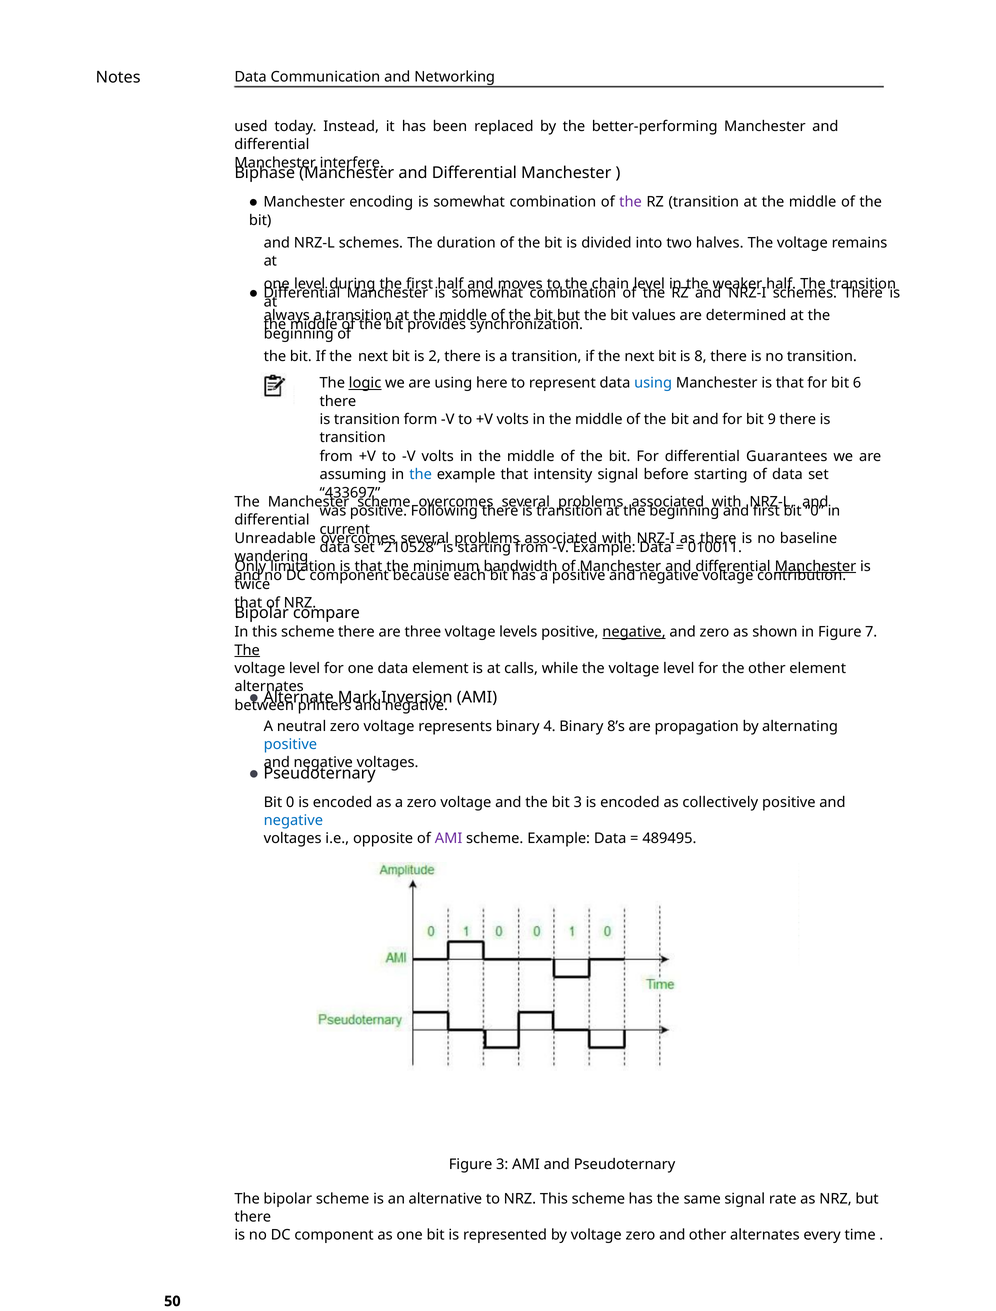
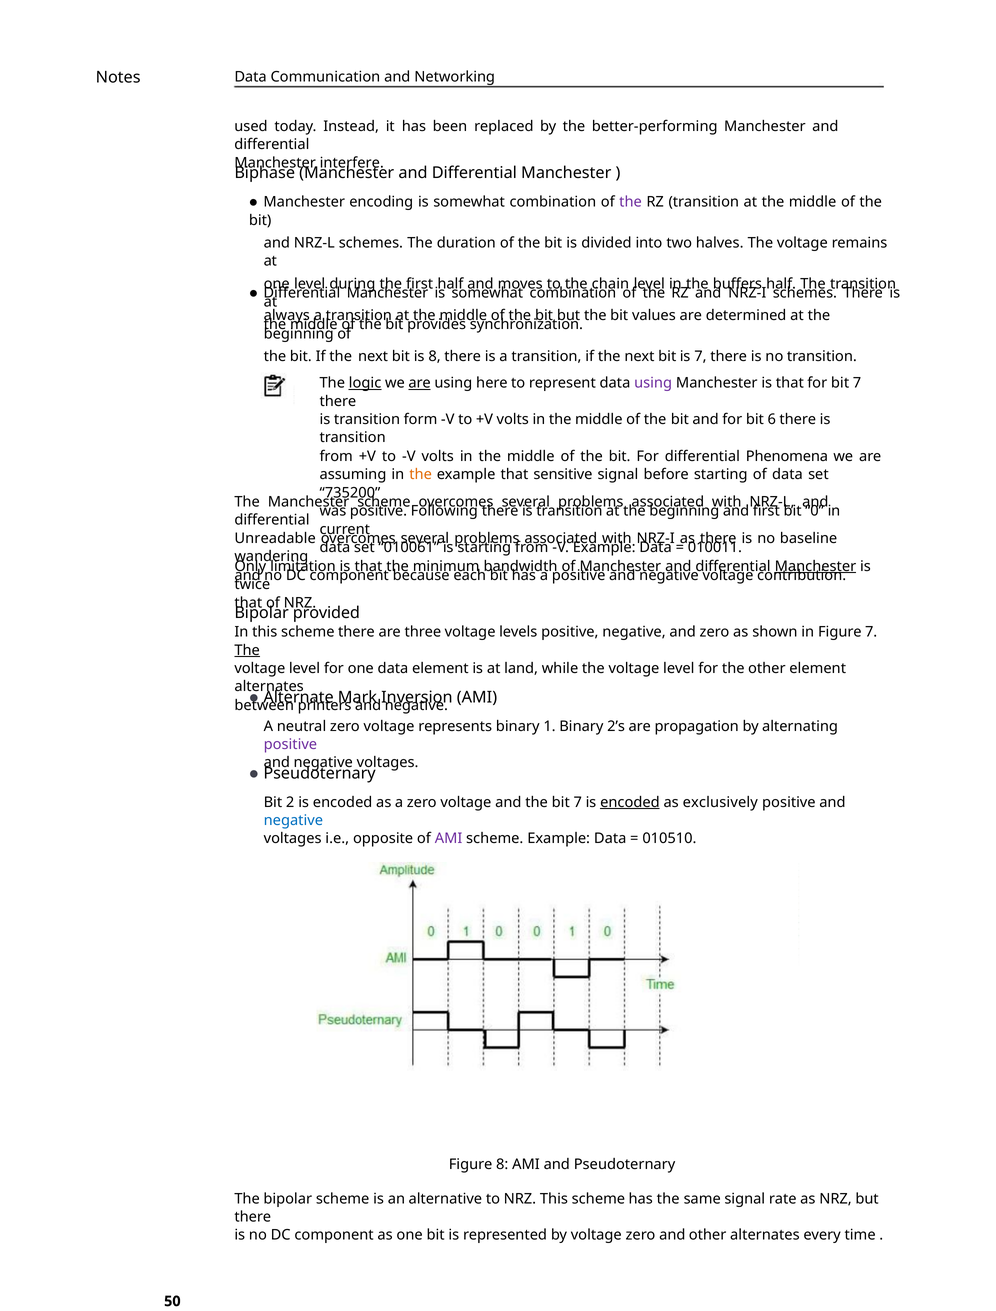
weaker: weaker -> buffers (737, 284)
is 2: 2 -> 8 (435, 357)
is 8: 8 -> 7 (700, 357)
are underline: none -> present (420, 383)
using colour: blue -> purple (653, 383)
for bit 6: 6 -> 7 (857, 383)
9: 9 -> 6 (772, 420)
Guarantees: Guarantees -> Phenomena (787, 457)
the colour: blue -> orange (421, 475)
intensity: intensity -> sensitive (563, 475)
433697: 433697 -> 735200 (350, 493)
210528: 210528 -> 010061 (409, 548)
compare: compare -> provided (326, 613)
negative underline: present -> none (634, 632)
calls: calls -> land (521, 669)
4: 4 -> 1 (550, 727)
8’s: 8’s -> 2’s (616, 727)
positive colour: blue -> purple (290, 745)
0: 0 -> 2 (290, 803)
the bit 3: 3 -> 7 (578, 803)
encoded underline: none -> present (630, 803)
collectively: collectively -> exclusively (720, 803)
489495: 489495 -> 010510 (669, 839)
Figure 3: 3 -> 8 (502, 1165)
